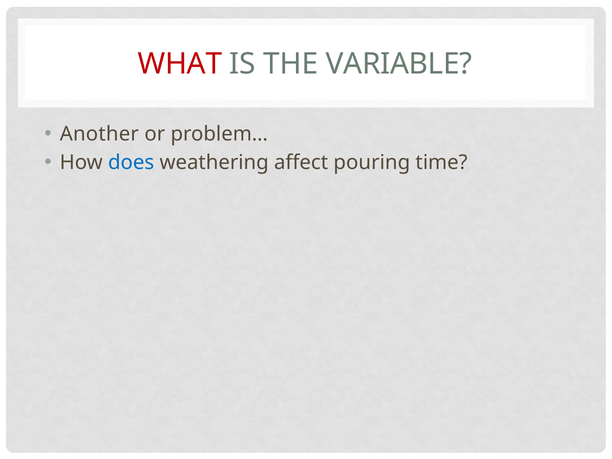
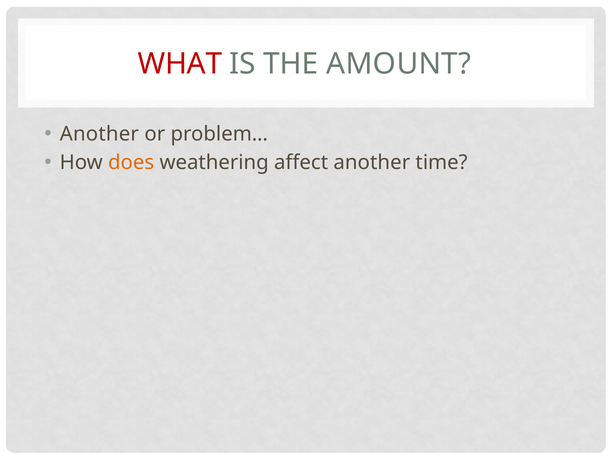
VARIABLE: VARIABLE -> AMOUNT (399, 64)
does colour: blue -> orange (131, 163)
affect pouring: pouring -> another (372, 163)
